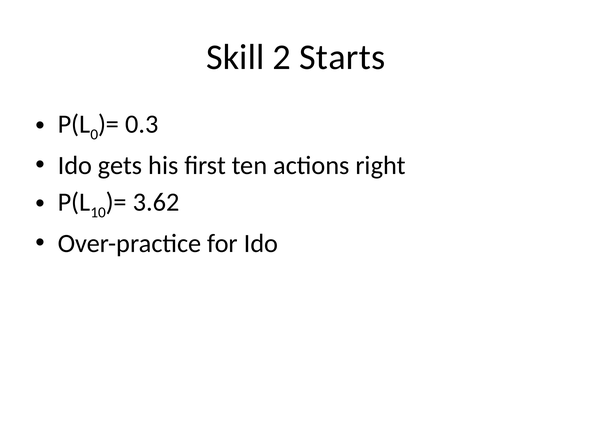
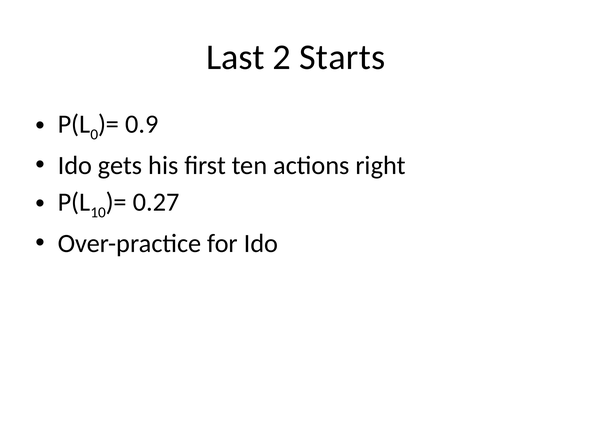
Skill: Skill -> Last (235, 57)
0.3: 0.3 -> 0.9 (142, 124)
3.62: 3.62 -> 0.27 (156, 202)
